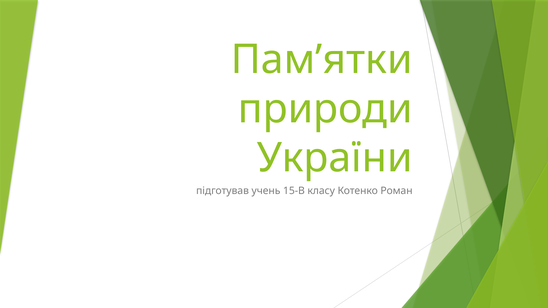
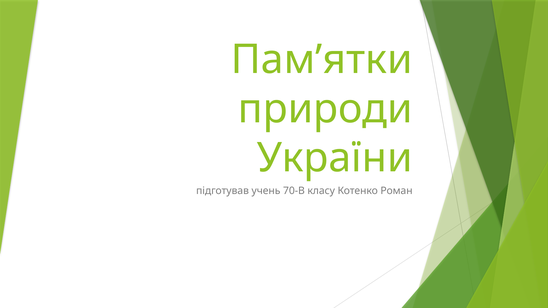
15-В: 15-В -> 70-В (294, 191)
